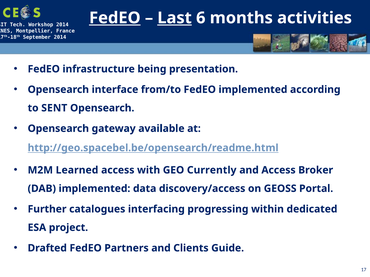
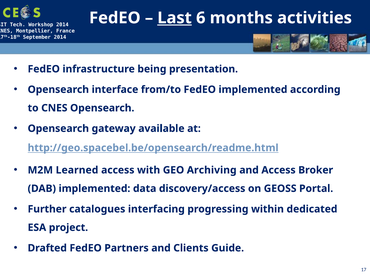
FedEO underline: present -> none (115, 18)
to SENT: SENT -> CNES (54, 108)
Currently: Currently -> Archiving (212, 170)
